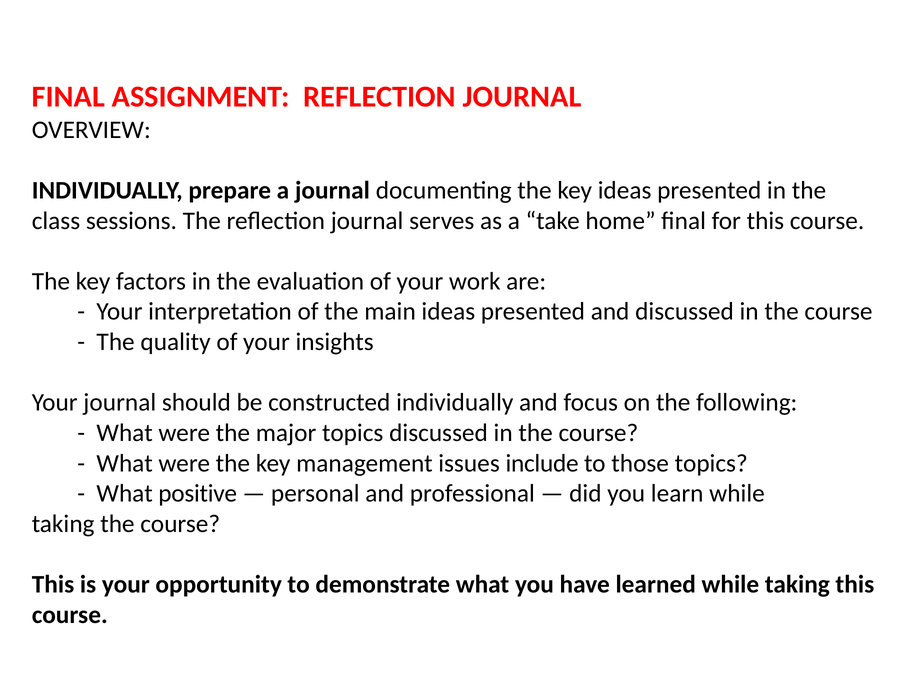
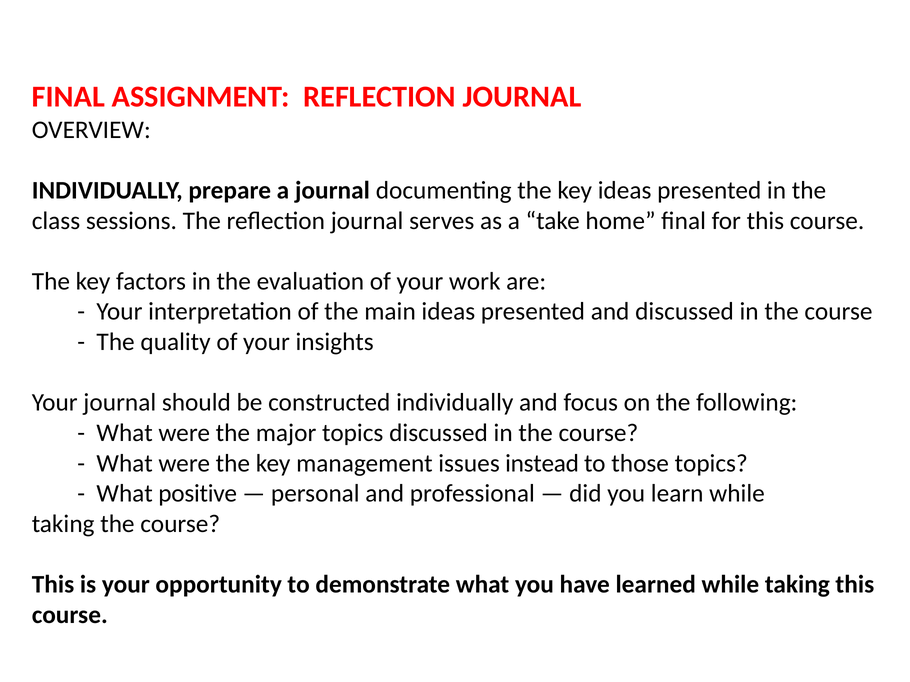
include: include -> instead (542, 464)
